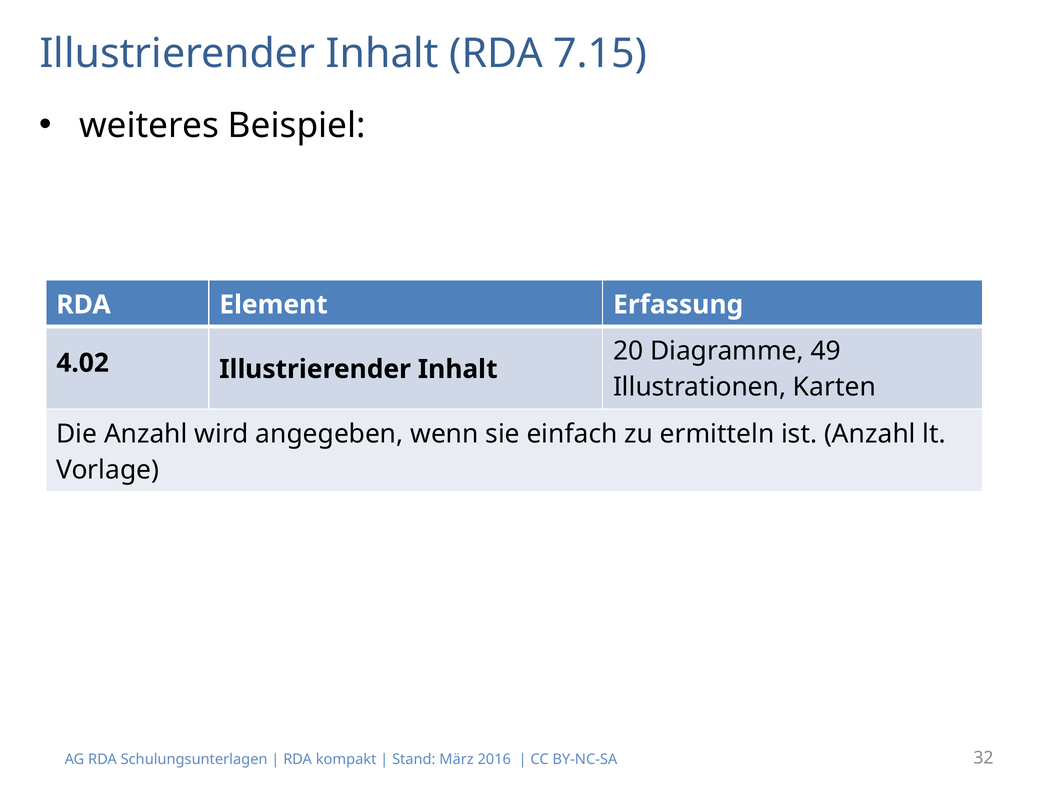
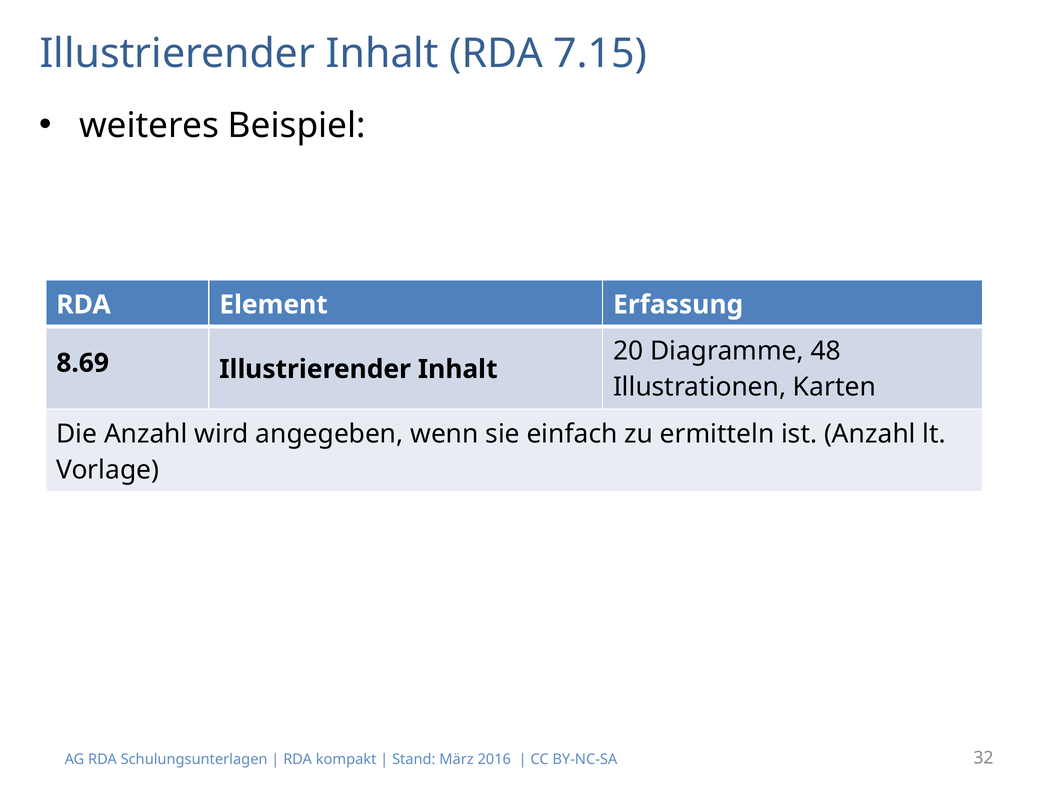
49: 49 -> 48 (826, 351)
4.02: 4.02 -> 8.69 (83, 363)
